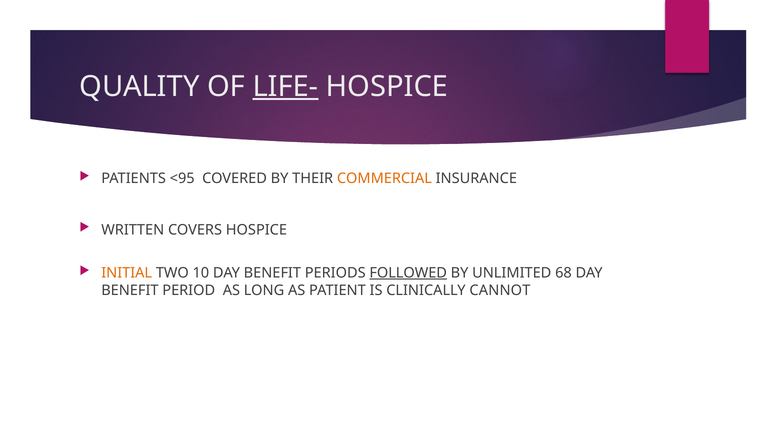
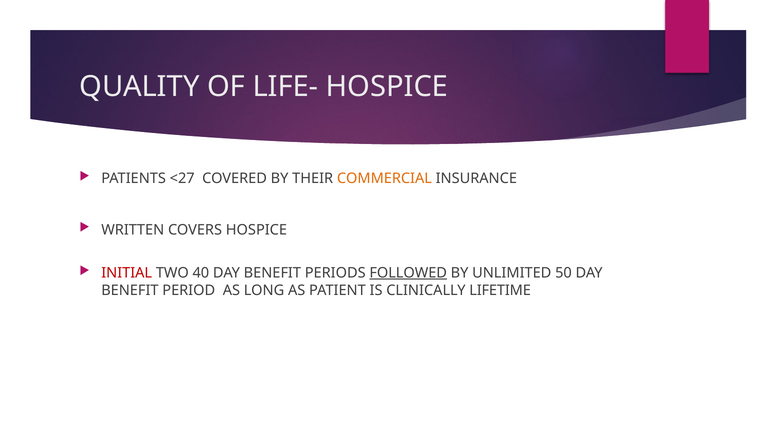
LIFE- underline: present -> none (285, 87)
<95: <95 -> <27 (182, 179)
INITIAL colour: orange -> red (127, 273)
10: 10 -> 40 (201, 273)
68: 68 -> 50 (563, 273)
CANNOT: CANNOT -> LIFETIME (500, 290)
